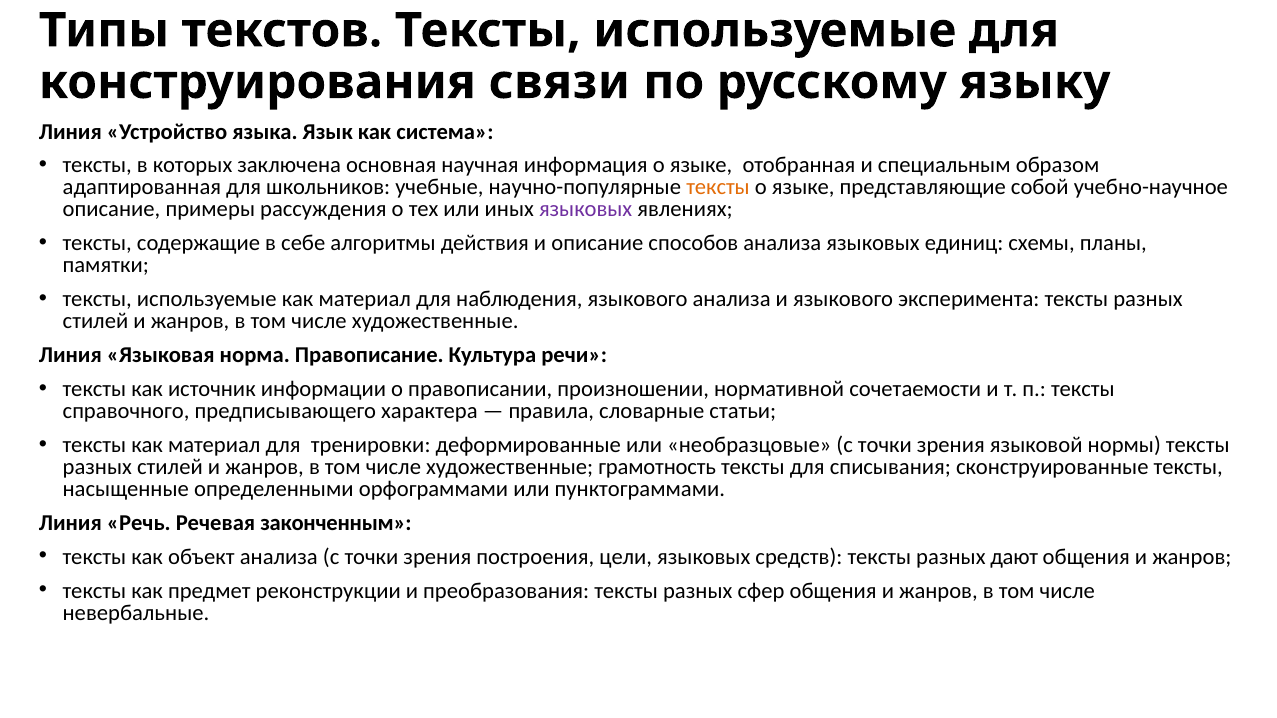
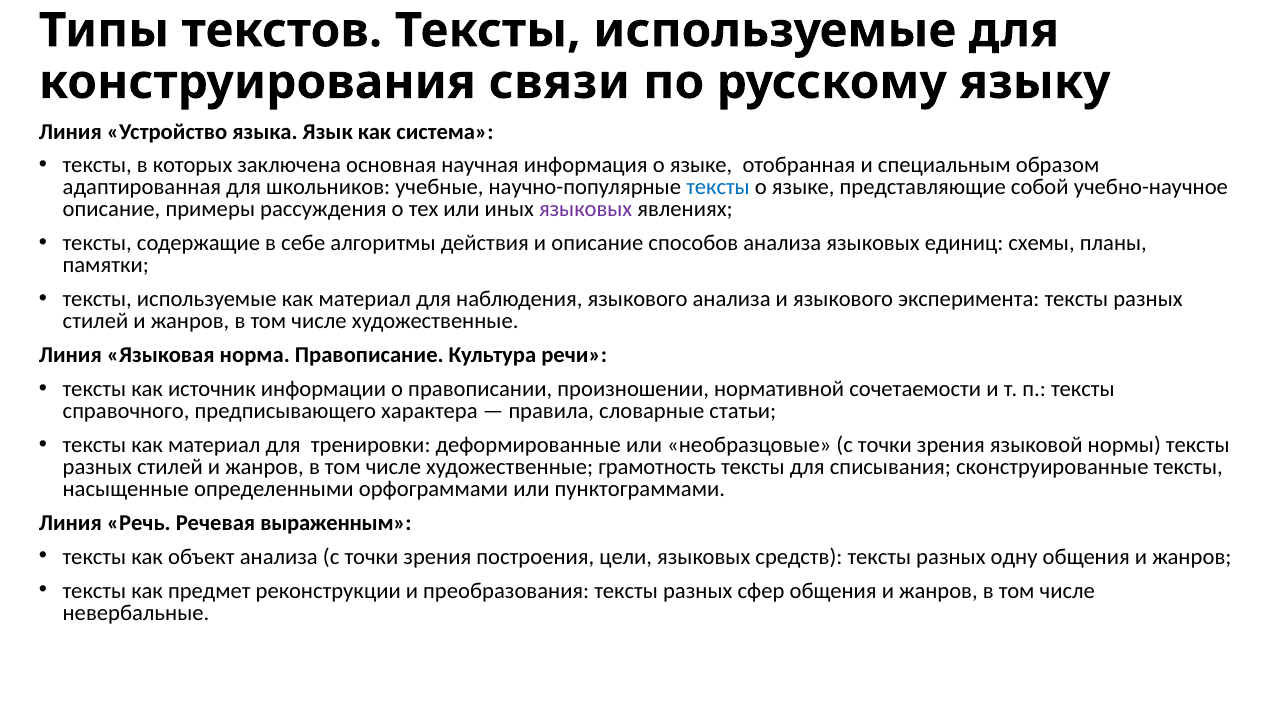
тексты colour: orange -> blue (718, 188)
законченным: законченным -> выраженным (336, 523)
дают: дают -> одну (1014, 557)
